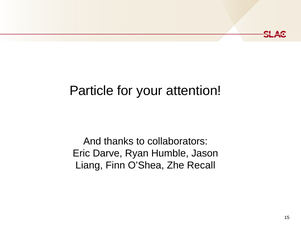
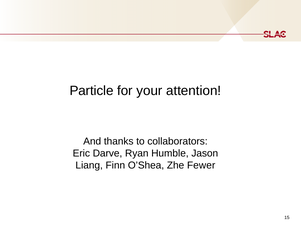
Recall: Recall -> Fewer (201, 165)
